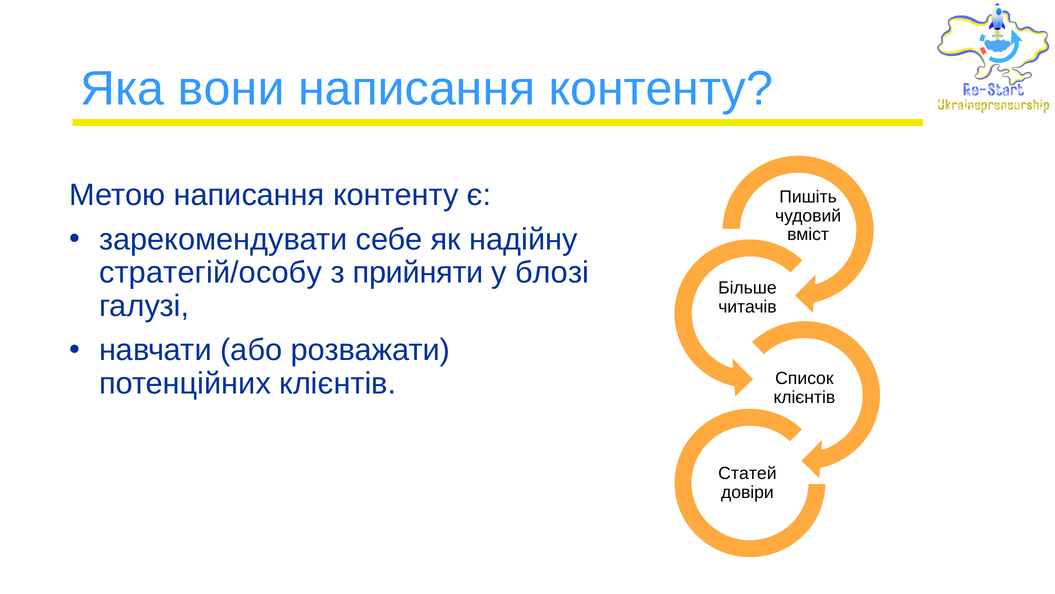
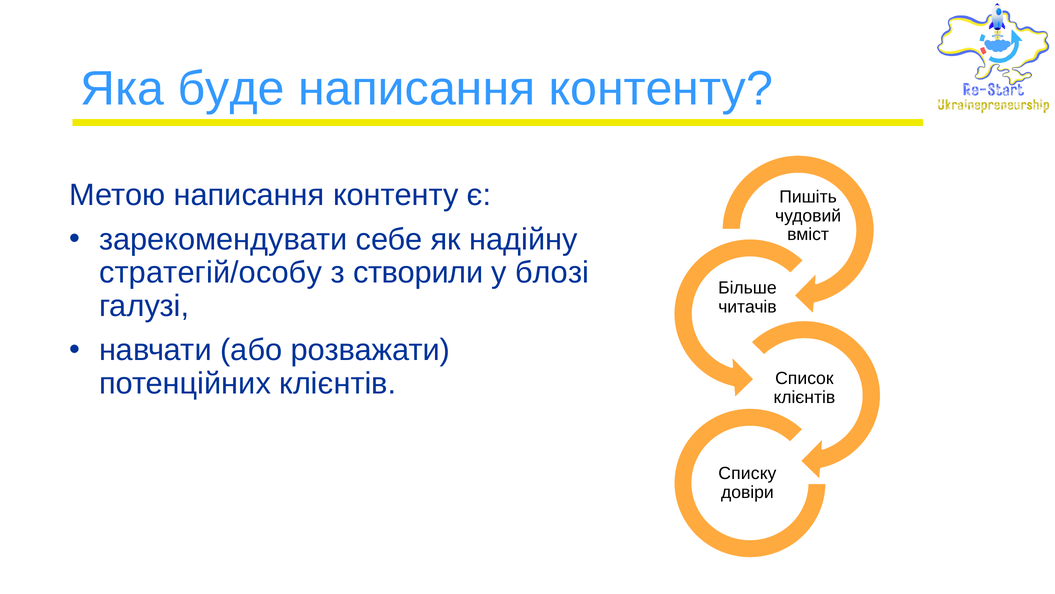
вони: вони -> буде (231, 89)
прийняти: прийняти -> створили (418, 272)
Статей: Статей -> Списку (747, 473)
